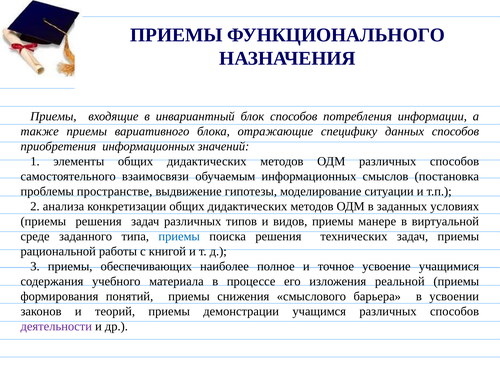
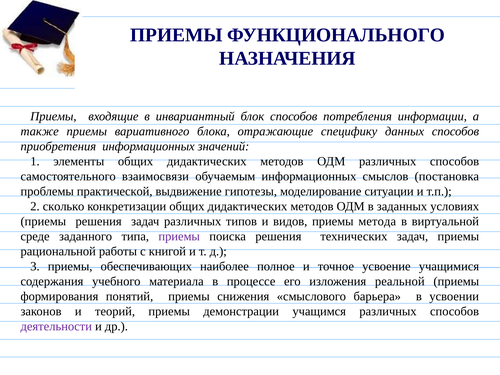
пространстве: пространстве -> практической (115, 191)
анализа: анализа -> сколько (64, 206)
манере: манере -> метода (377, 221)
приемы colour: blue -> purple (179, 236)
